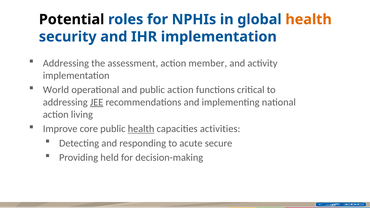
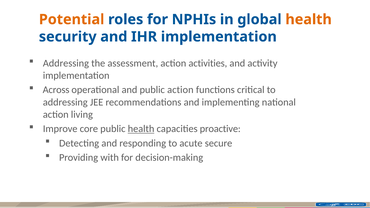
Potential colour: black -> orange (72, 19)
member: member -> activities (208, 63)
World: World -> Across (56, 90)
JEE underline: present -> none (97, 102)
activities: activities -> proactive (220, 129)
held: held -> with (110, 158)
